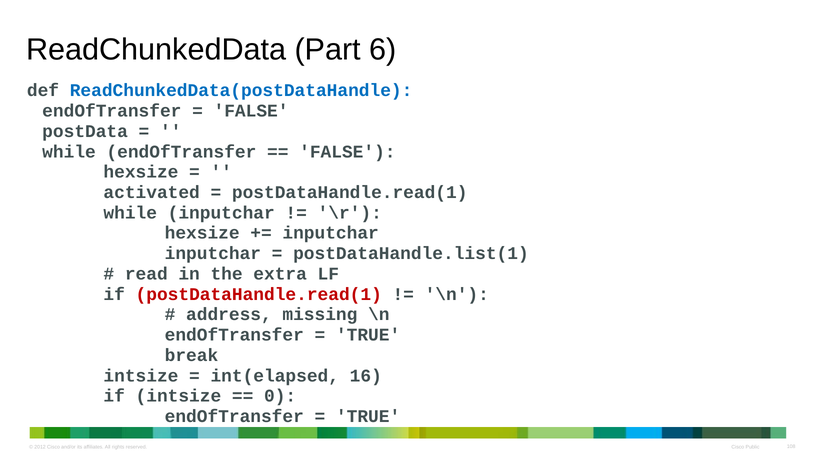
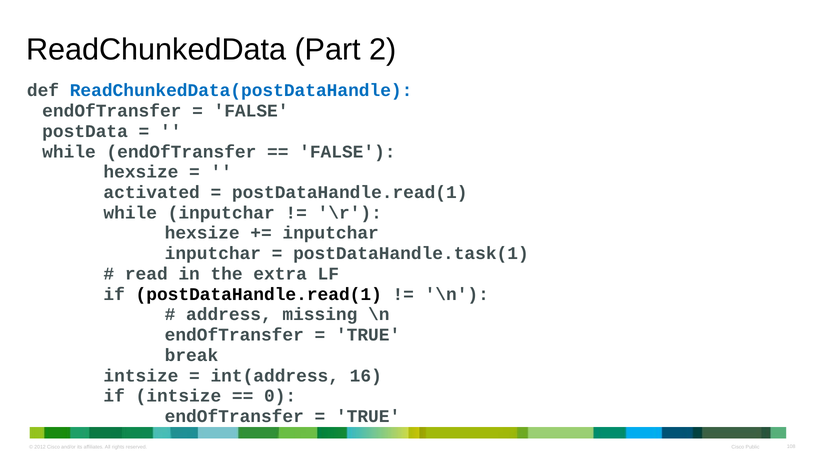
6: 6 -> 2 (383, 50)
postDataHandle.list(1: postDataHandle.list(1 -> postDataHandle.task(1 (411, 254)
postDataHandle.read(1 colour: red -> black (259, 294)
int(elapsed: int(elapsed -> int(address (275, 376)
